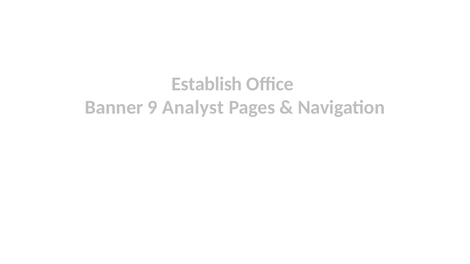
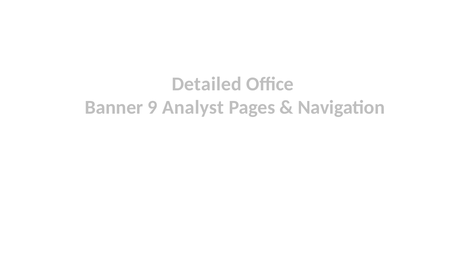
Establish: Establish -> Detailed (207, 84)
